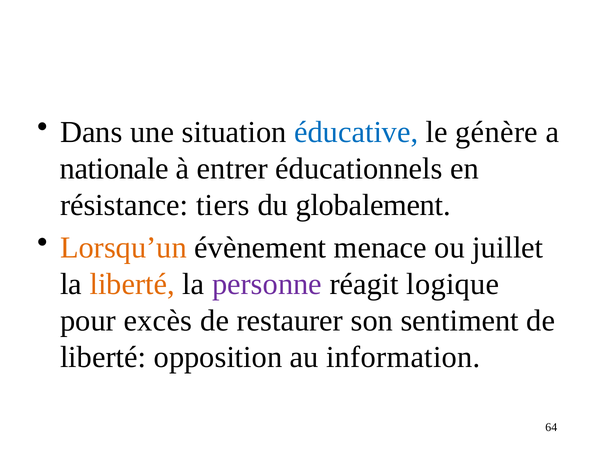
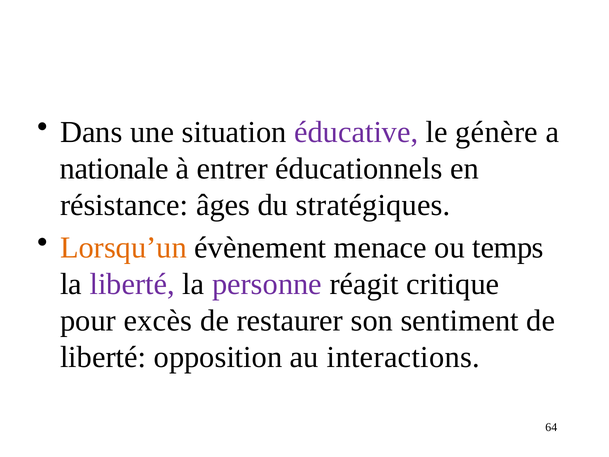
éducative colour: blue -> purple (356, 132)
tiers: tiers -> âges (223, 205)
globalement: globalement -> stratégiques (373, 205)
juillet: juillet -> temps (508, 248)
liberté colour: orange -> purple (132, 284)
logique: logique -> critique (453, 284)
information: information -> interactions (403, 357)
